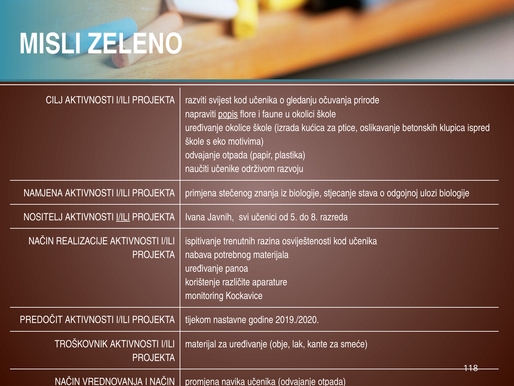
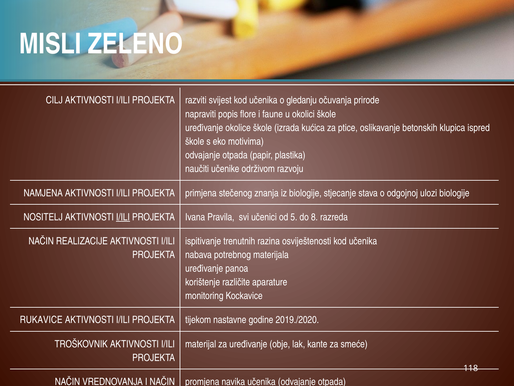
popis underline: present -> none (228, 114)
Javnih: Javnih -> Pravila (221, 217)
PREDOČIT: PREDOČIT -> RUKAVICE (41, 320)
